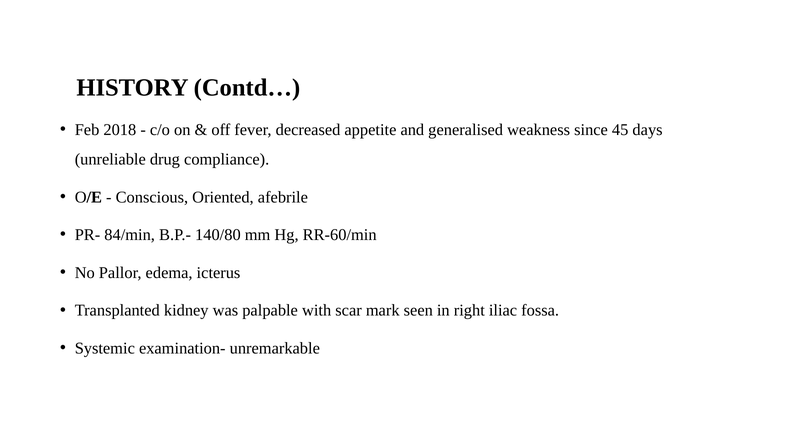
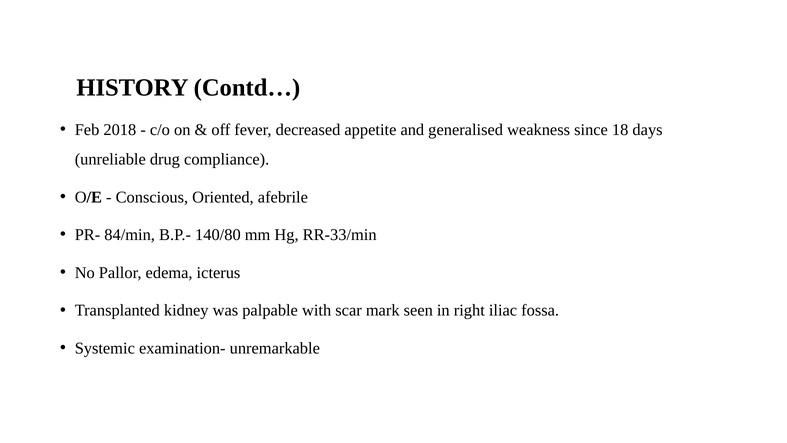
45: 45 -> 18 (620, 130)
RR-60/min: RR-60/min -> RR-33/min (340, 235)
